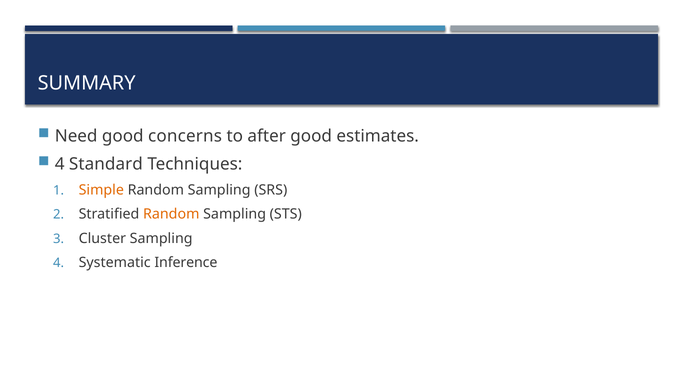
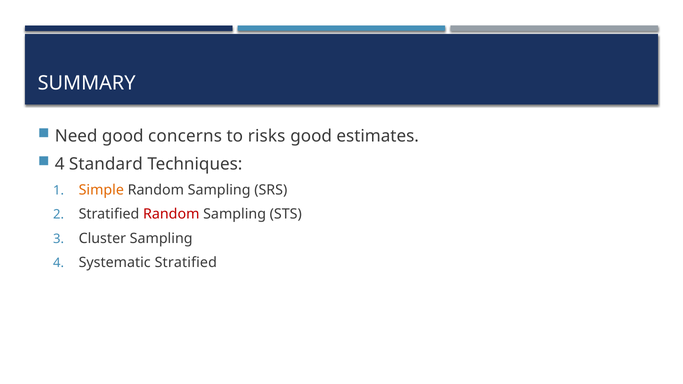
after: after -> risks (267, 136)
Random colour: orange -> red (171, 214)
Systematic Inference: Inference -> Stratified (186, 263)
